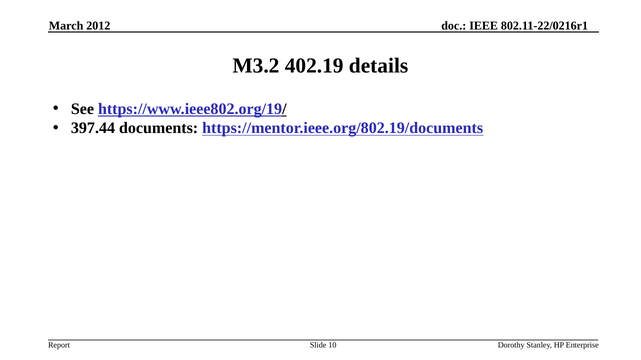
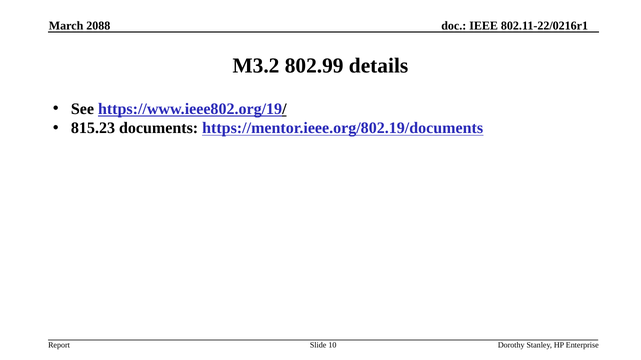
2012: 2012 -> 2088 (98, 26)
402.19: 402.19 -> 802.99 (314, 66)
397.44: 397.44 -> 815.23 (93, 128)
